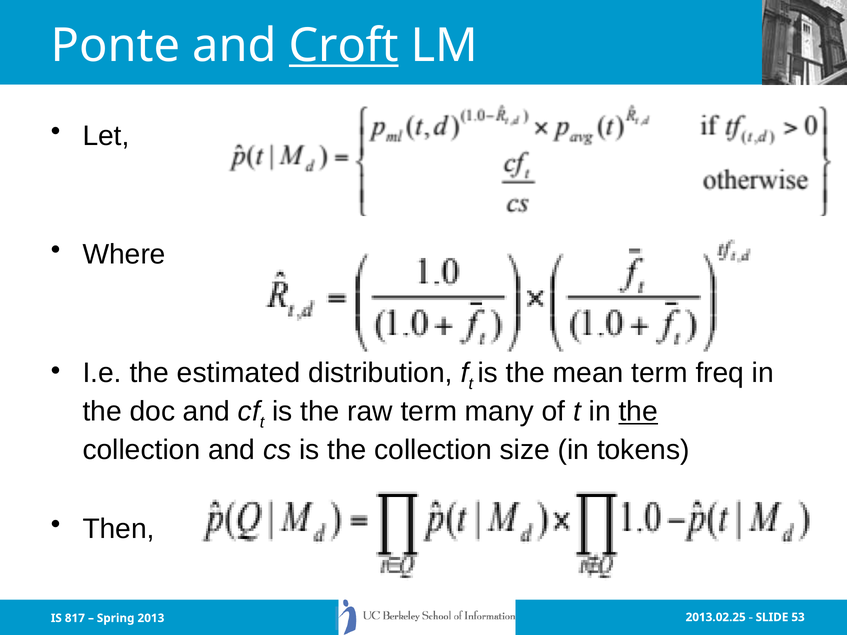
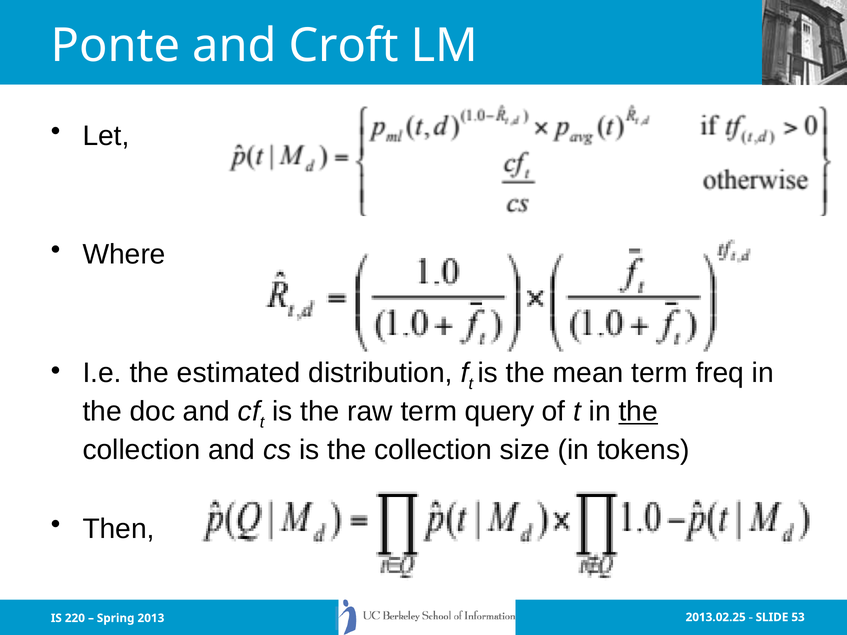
Croft underline: present -> none (344, 46)
many: many -> query (500, 412)
817: 817 -> 220 (75, 618)
